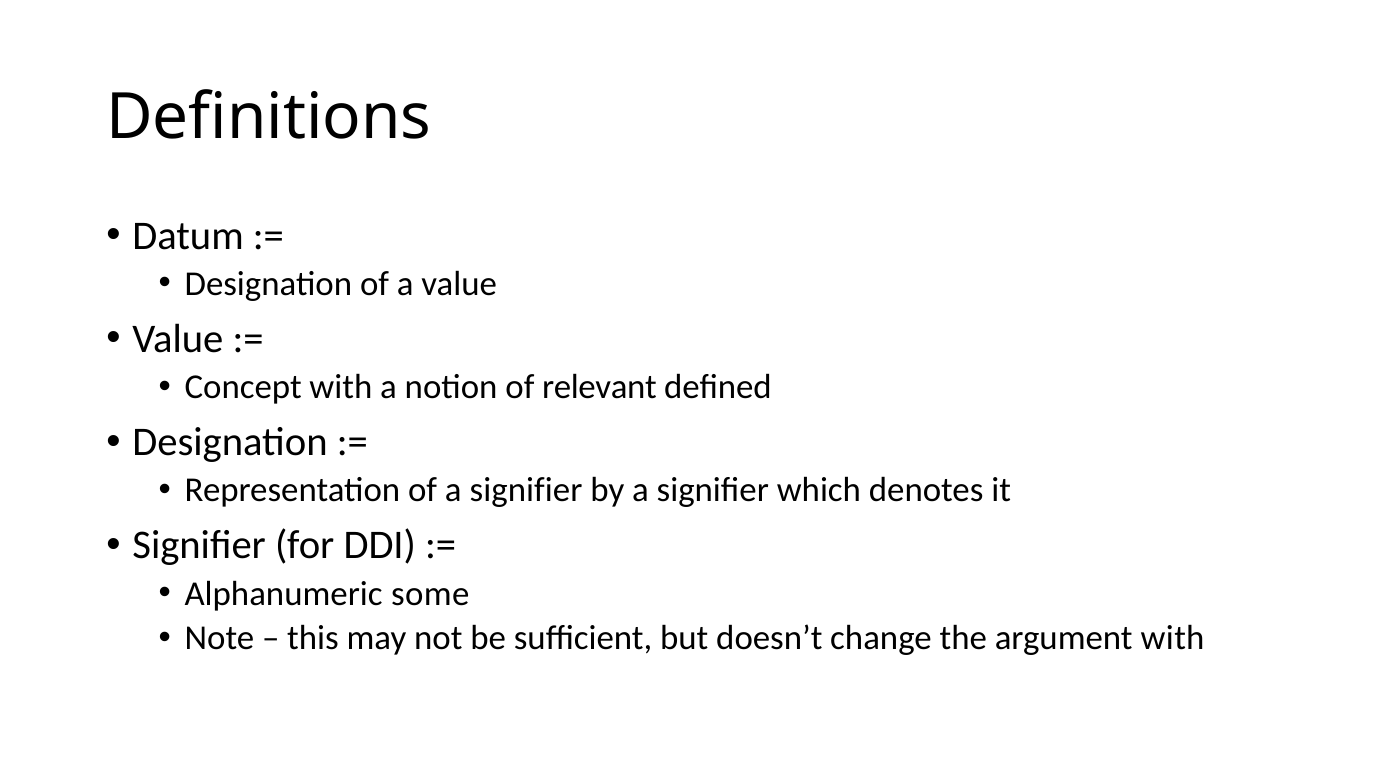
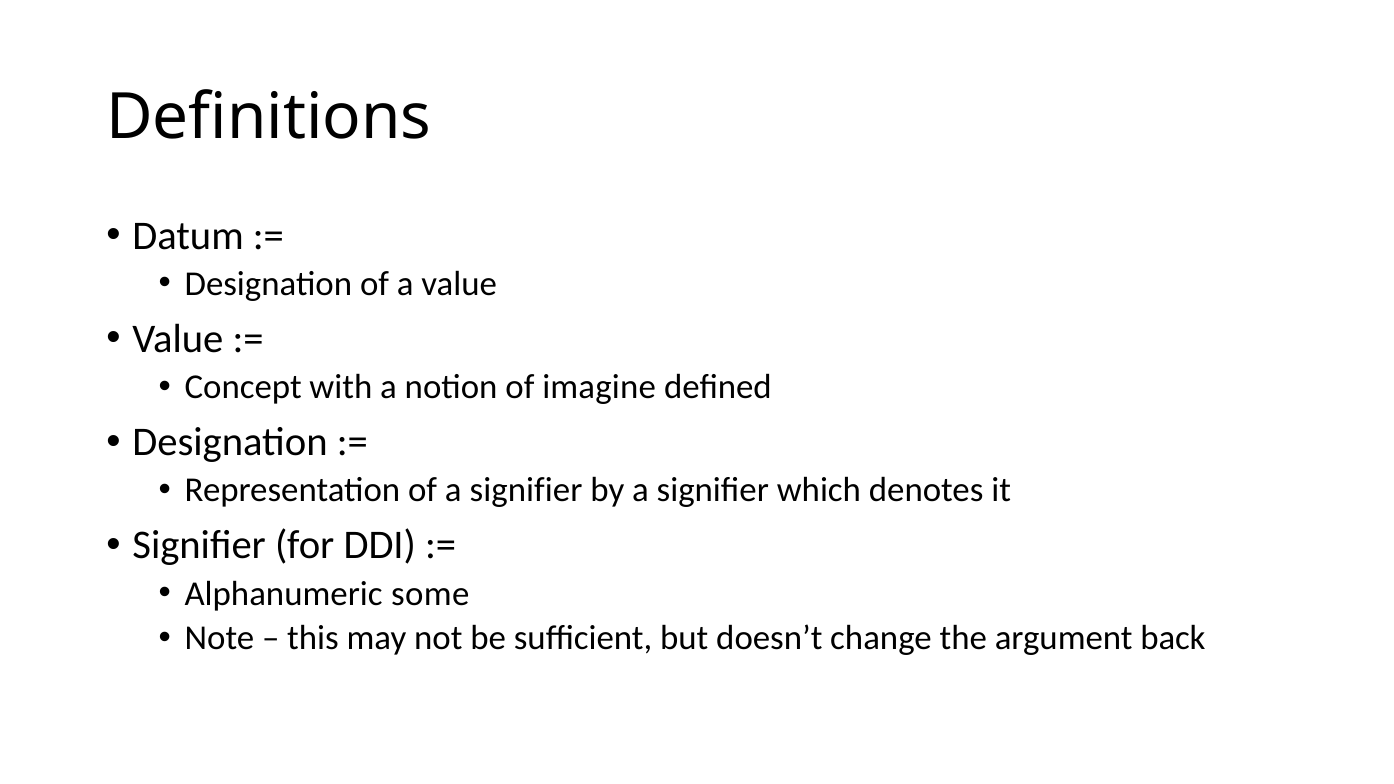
relevant: relevant -> imagine (599, 387)
argument with: with -> back (1173, 639)
